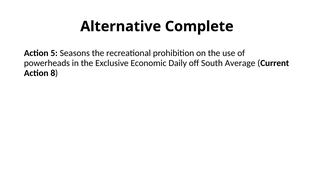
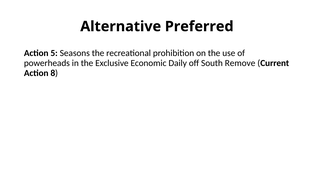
Complete: Complete -> Preferred (199, 26)
Average: Average -> Remove (240, 63)
